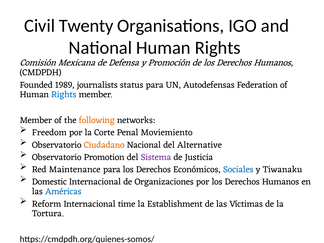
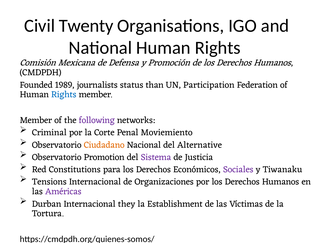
status para: para -> than (155, 85)
Autodefensas: Autodefensas -> Participation (209, 85)
following colour: orange -> purple (97, 120)
Freedom: Freedom -> Criminal (49, 133)
Maintenance: Maintenance -> Constitutions (75, 169)
Sociales colour: blue -> purple (238, 169)
Domestic: Domestic -> Tensions (49, 182)
Américas colour: blue -> purple (63, 191)
Reform: Reform -> Durban (47, 204)
time: time -> they (127, 204)
